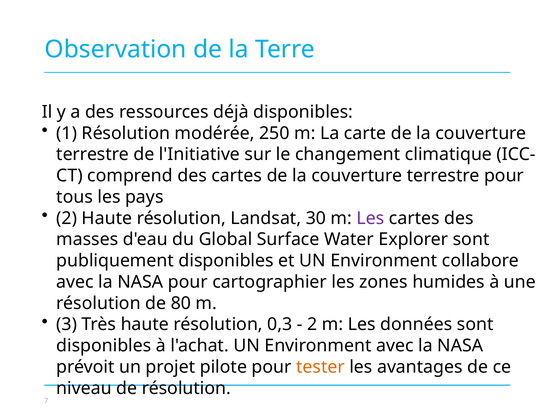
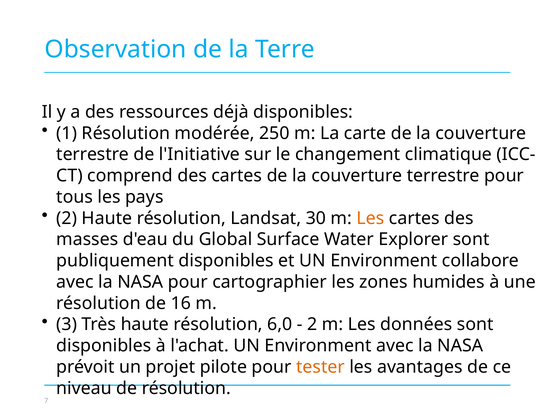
Les colour: purple -> orange (370, 218)
80: 80 -> 16 (181, 303)
0,3: 0,3 -> 6,0 (280, 325)
